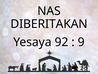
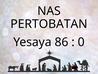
DIBERITAKAN: DIBERITAKAN -> PERTOBATAN (49, 24)
92: 92 -> 86 (61, 42)
9: 9 -> 0 (81, 42)
